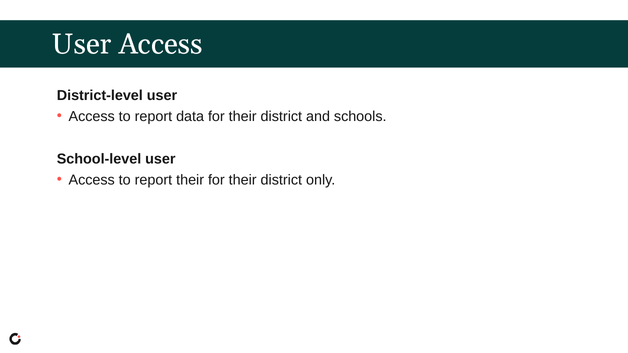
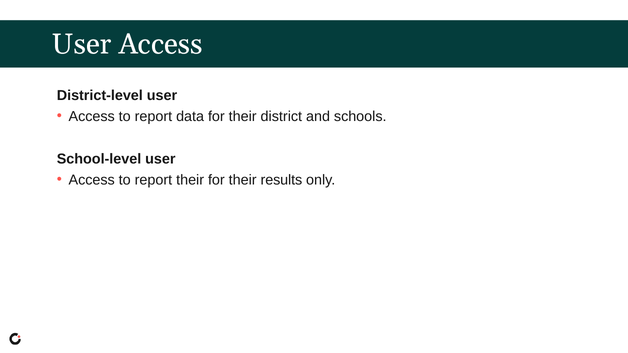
district: district -> results (281, 180)
